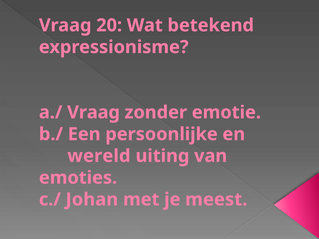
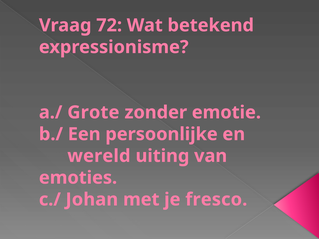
20: 20 -> 72 (109, 25)
a./ Vraag: Vraag -> Grote (93, 113)
meest: meest -> fresco (216, 200)
